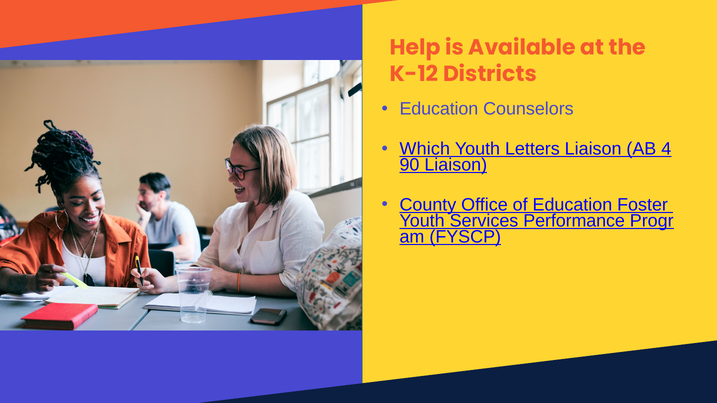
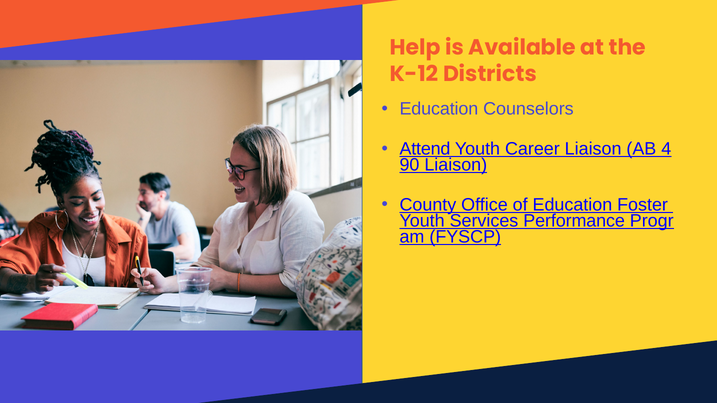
Which: Which -> Attend (425, 149)
Letters: Letters -> Career (532, 149)
